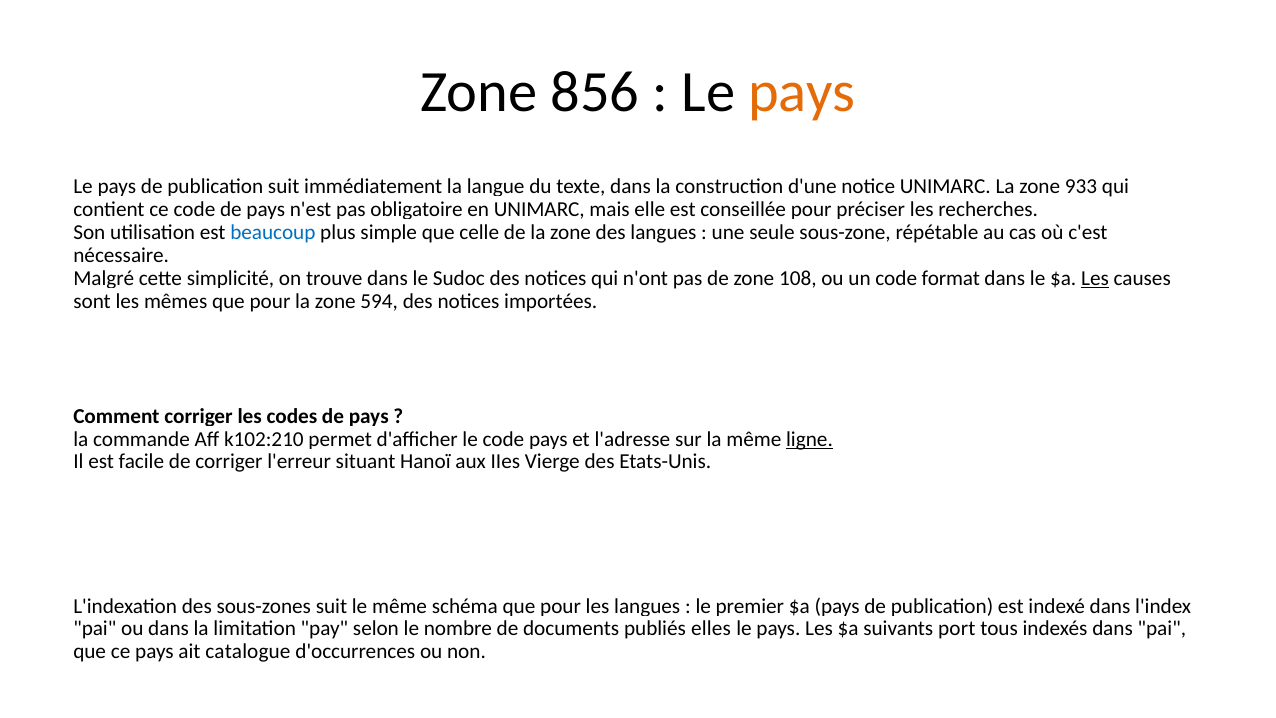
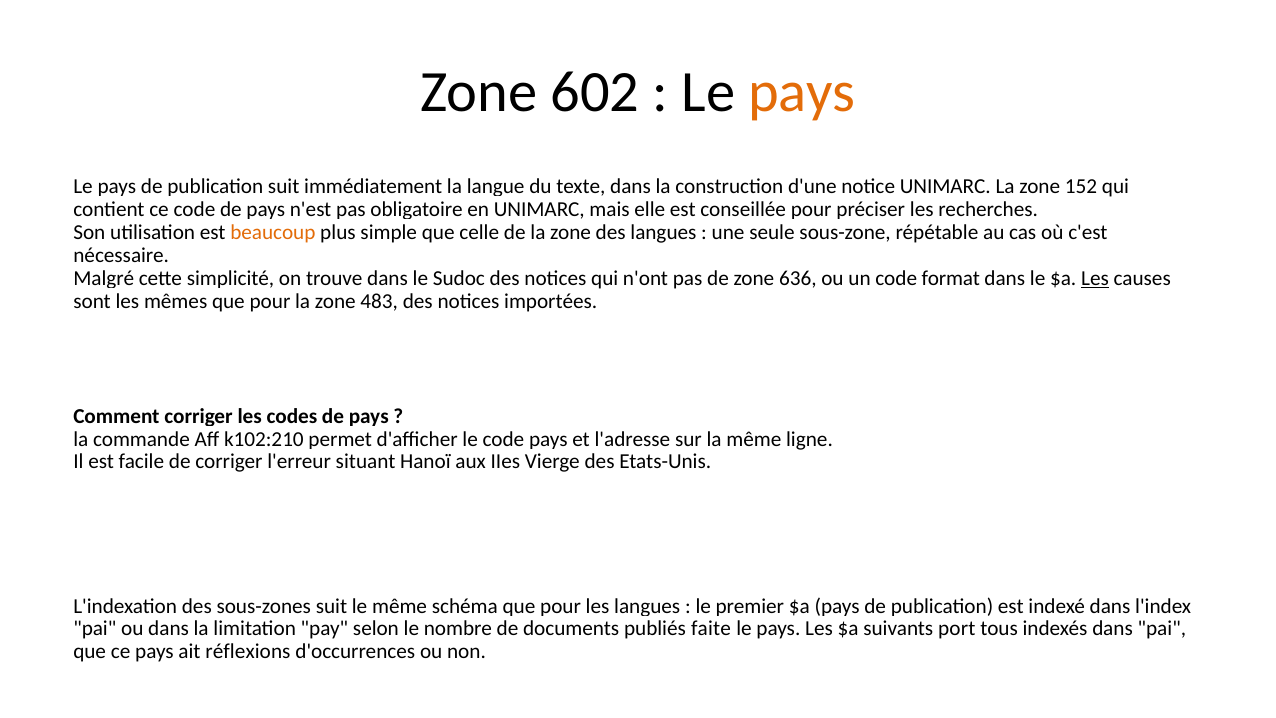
856: 856 -> 602 (595, 93)
933: 933 -> 152 (1081, 186)
beaucoup colour: blue -> orange (273, 232)
108: 108 -> 636 (798, 278)
594: 594 -> 483 (379, 301)
ligne underline: present -> none (810, 439)
elles: elles -> faite (711, 629)
catalogue: catalogue -> réflexions (248, 652)
